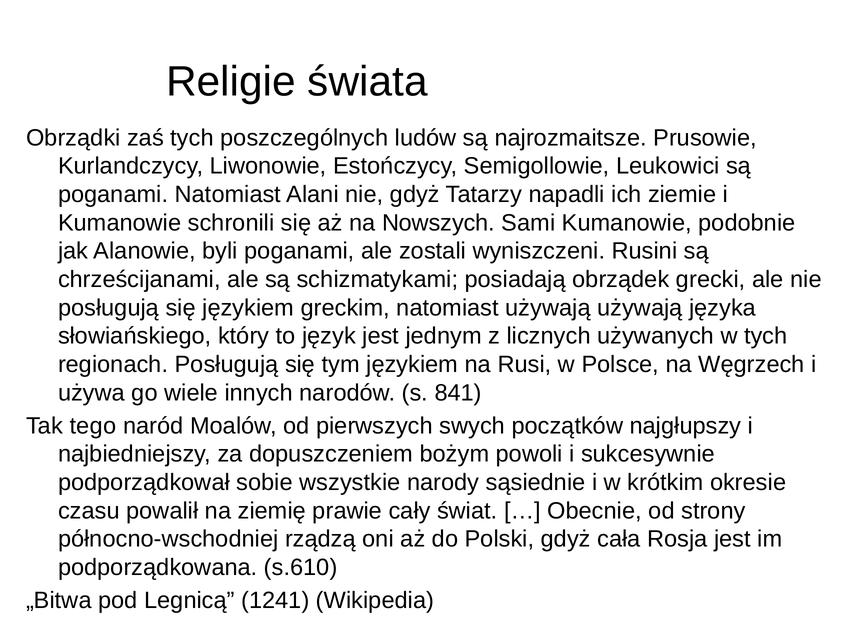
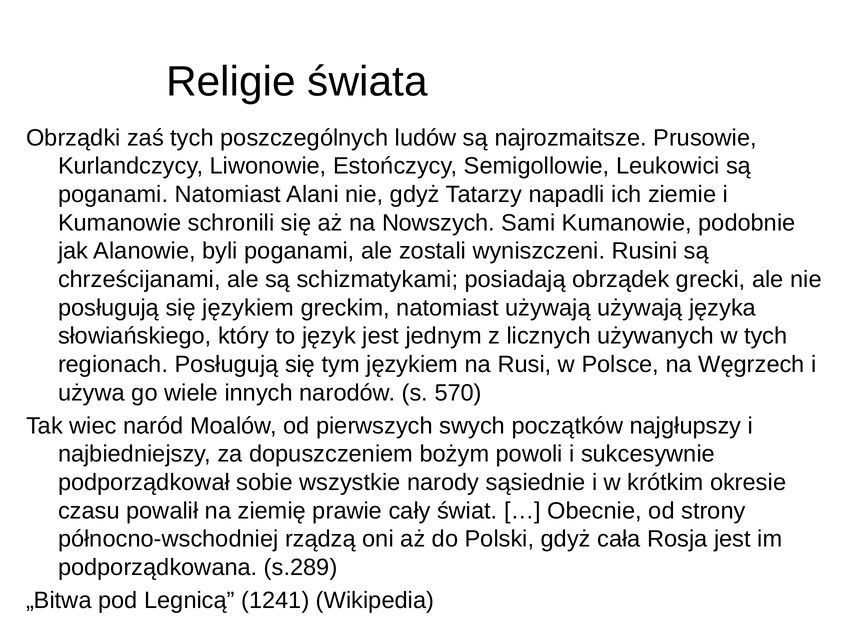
841: 841 -> 570 (458, 393)
tego: tego -> wiec (93, 426)
s.610: s.610 -> s.289 (301, 567)
